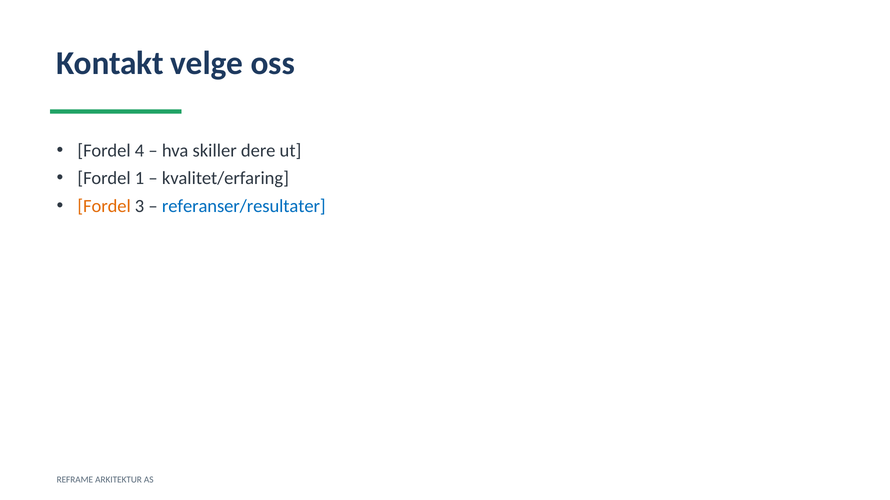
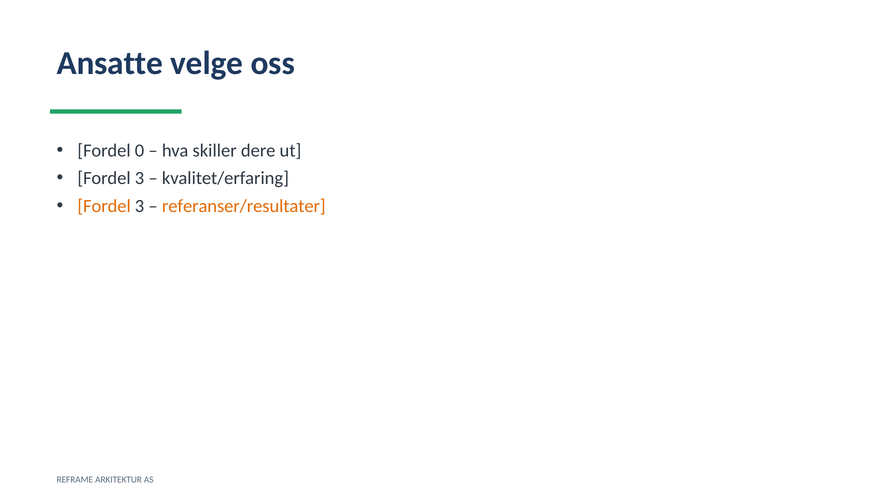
Kontakt: Kontakt -> Ansatte (110, 64)
4: 4 -> 0 (140, 151)
1: 1 -> 3 (140, 179)
referanser/resultater colour: blue -> orange (244, 206)
